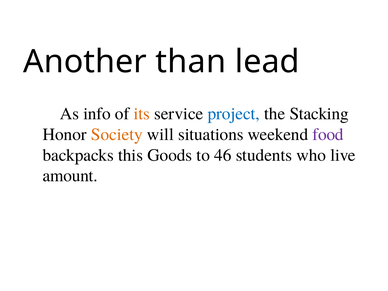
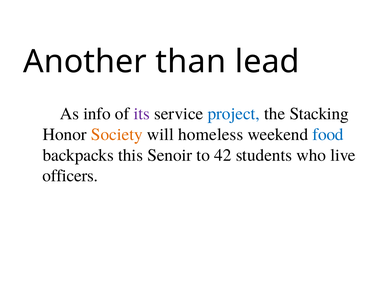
its colour: orange -> purple (142, 114)
situations: situations -> homeless (211, 134)
food colour: purple -> blue (328, 134)
Goods: Goods -> Senoir (170, 155)
46: 46 -> 42 (223, 155)
amount: amount -> officers (70, 176)
